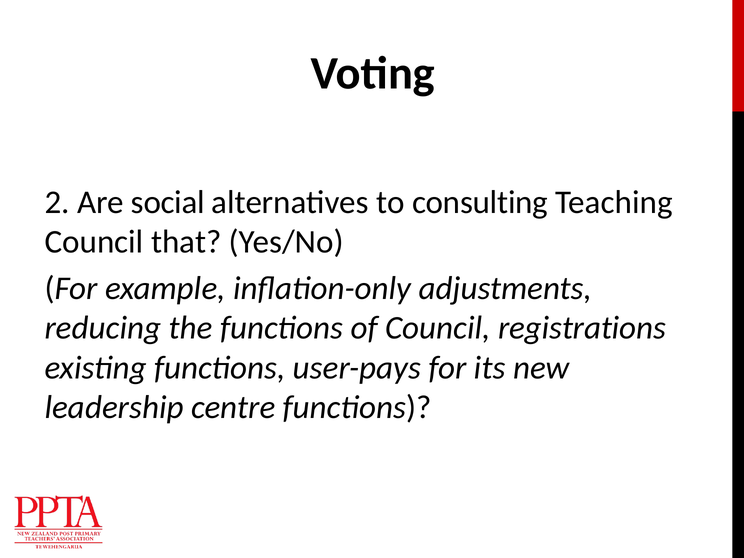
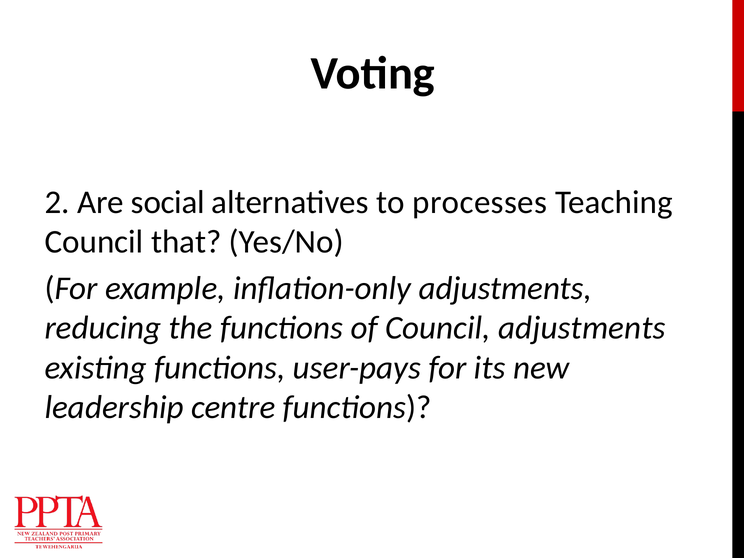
consulting: consulting -> processes (480, 202)
Council registrations: registrations -> adjustments (582, 328)
